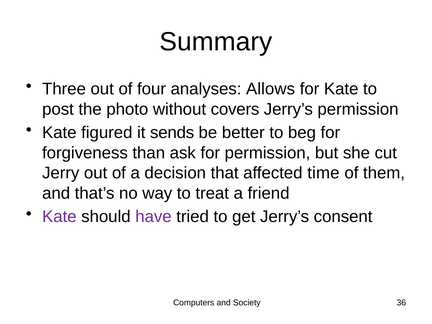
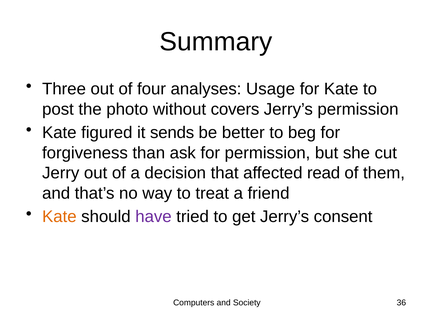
Allows: Allows -> Usage (271, 89)
time: time -> read (324, 173)
Kate colour: purple -> orange (59, 217)
